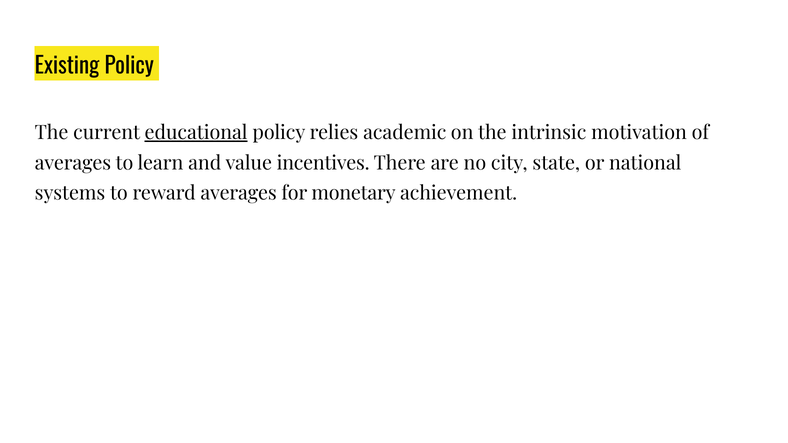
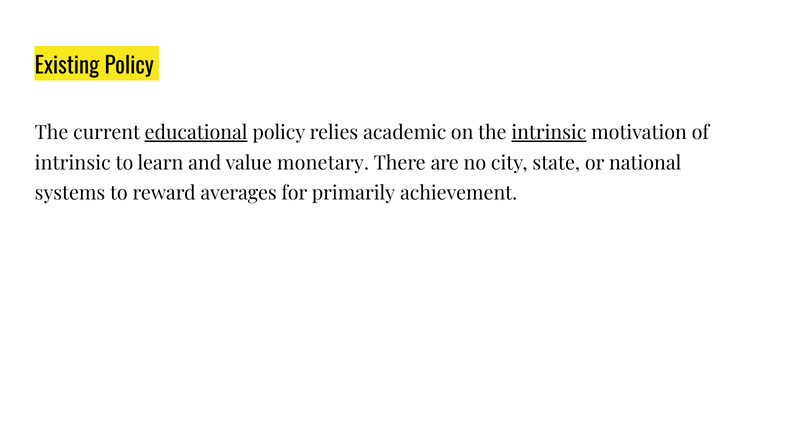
intrinsic underline: none -> present (549, 133)
averages: averages -> intrinsic (73, 163)
incentives: incentives -> monetary (323, 163)
monetary: monetary -> primarily (353, 193)
